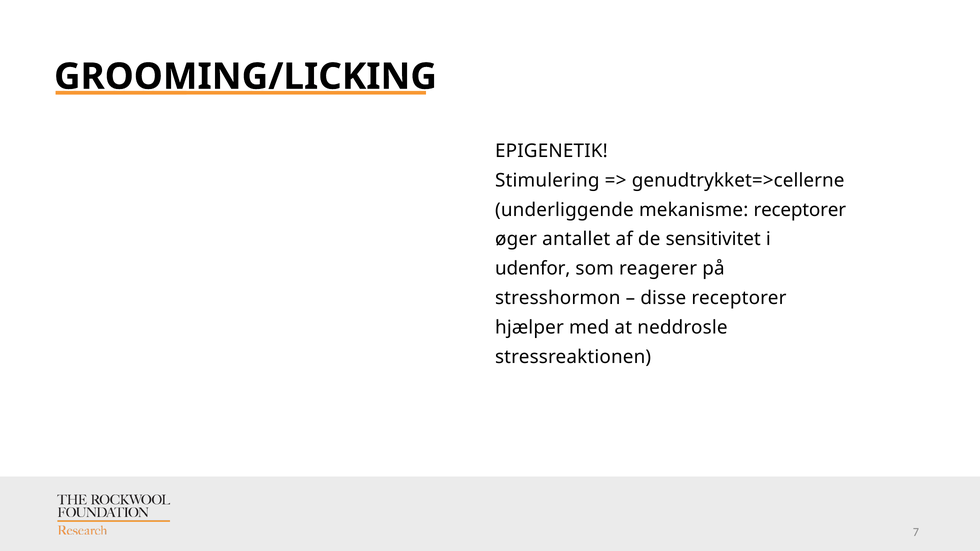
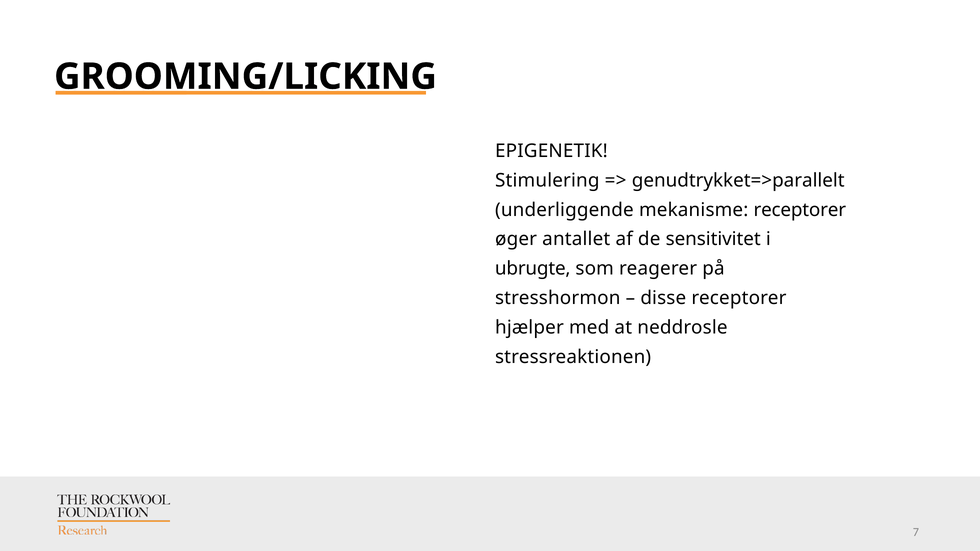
genudtrykket=>cellerne: genudtrykket=>cellerne -> genudtrykket=>parallelt (738, 180)
udenfor: udenfor -> ubrugte (533, 269)
